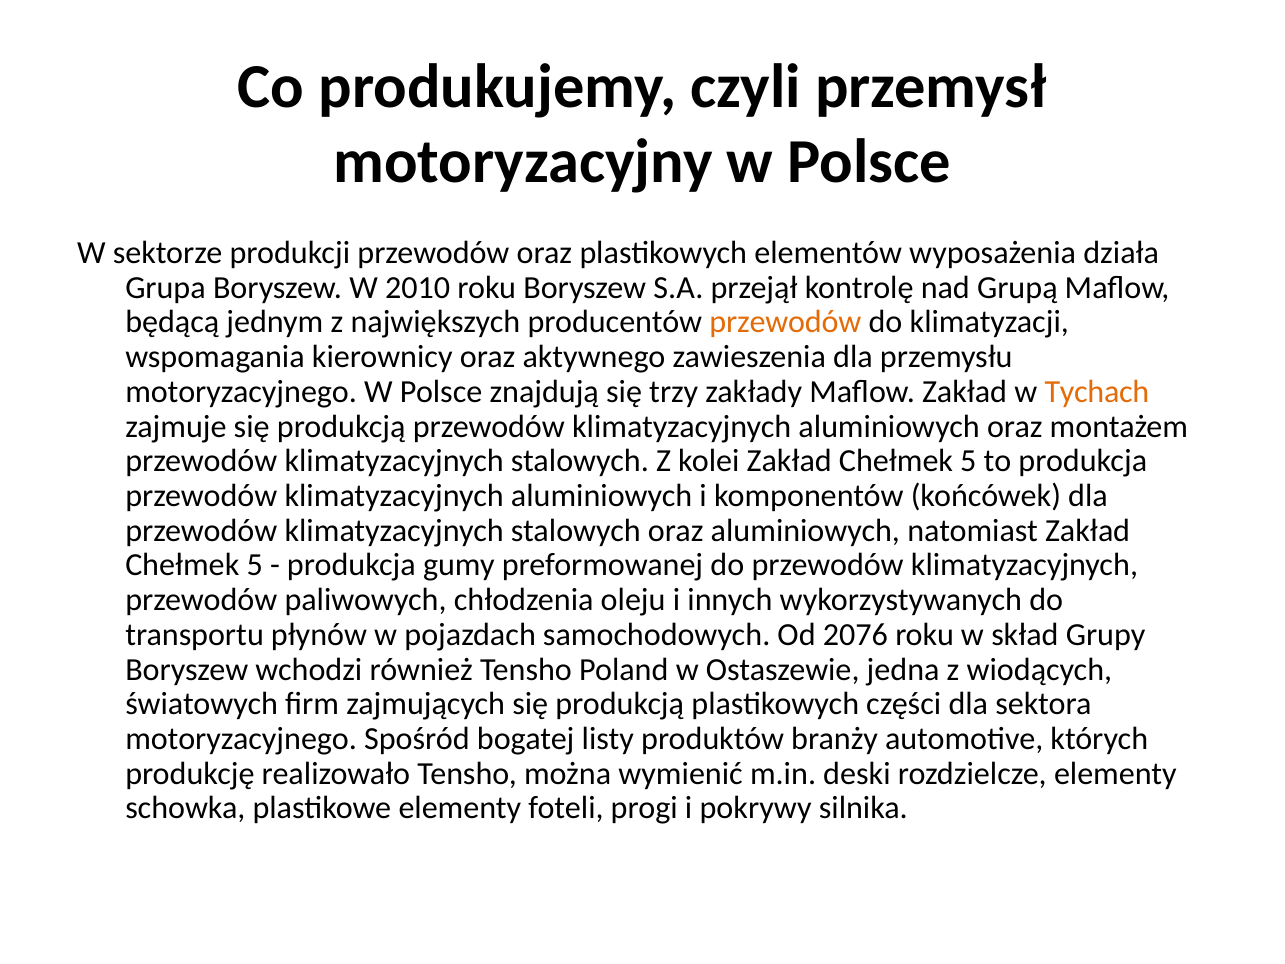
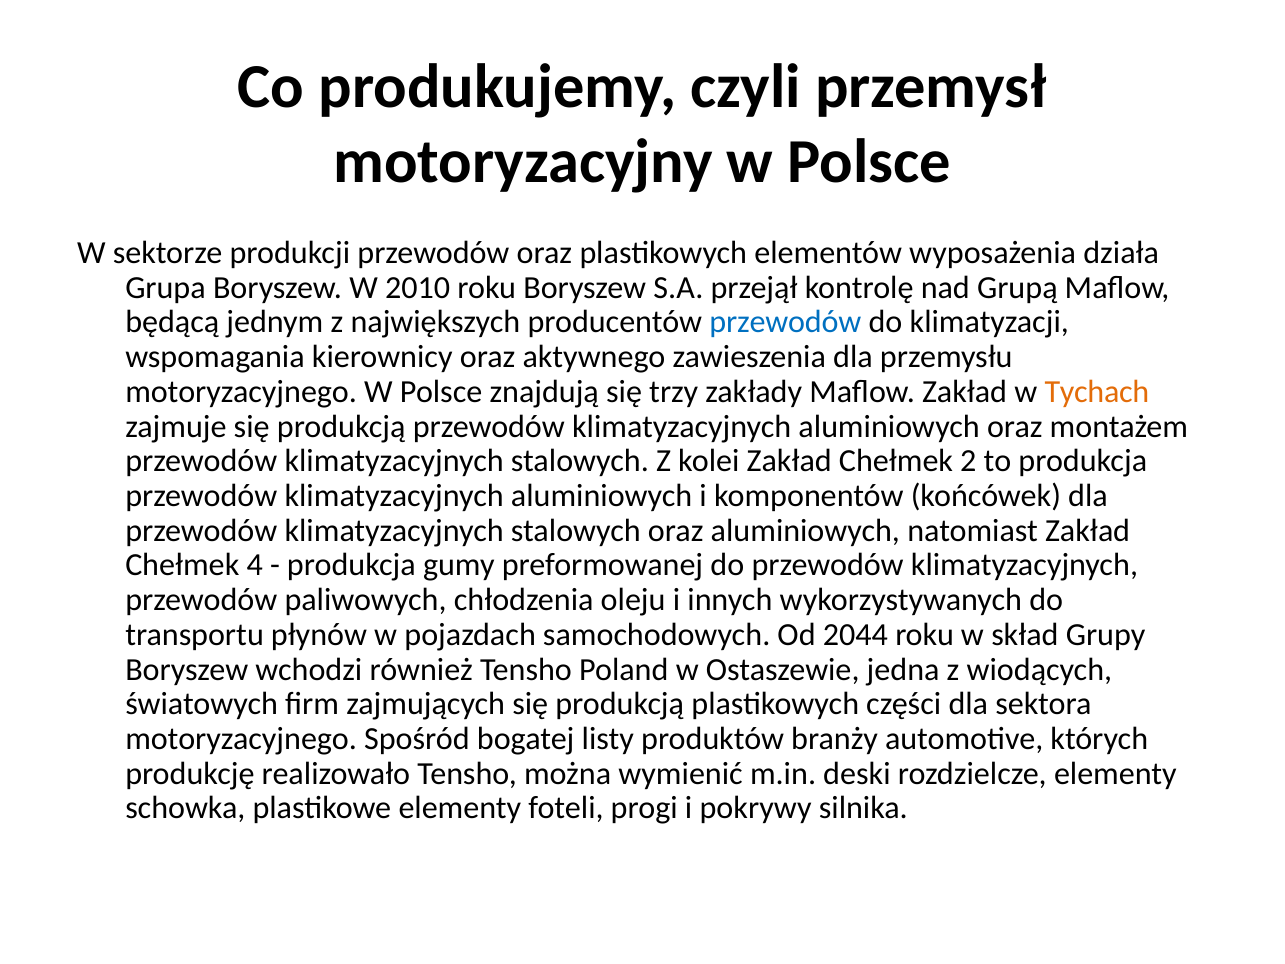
przewodów colour: orange -> blue (785, 322)
kolei Zakład Chełmek 5: 5 -> 2 (968, 461)
5: 5 -> 4 (255, 565)
2076: 2076 -> 2044 (855, 635)
